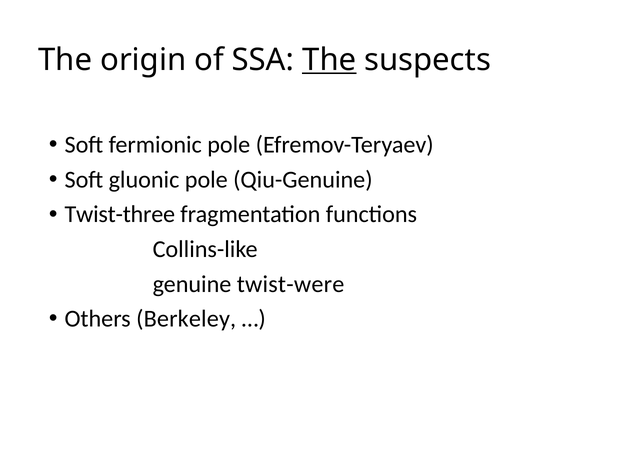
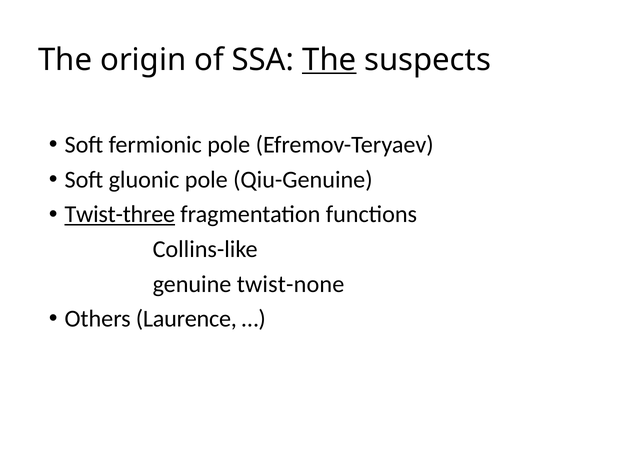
Twist-three underline: none -> present (120, 214)
twist-were: twist-were -> twist-none (291, 284)
Berkeley: Berkeley -> Laurence (186, 319)
